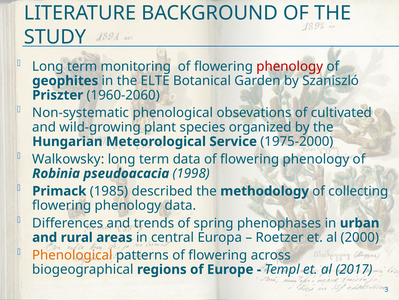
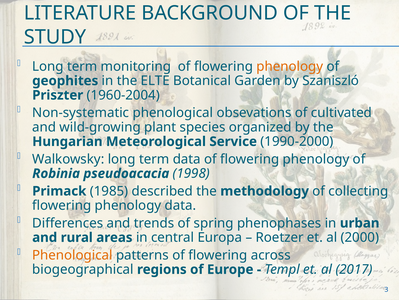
phenology colour: red -> orange (290, 66)
1960-2060: 1960-2060 -> 1960-2004 (123, 95)
1975-2000: 1975-2000 -> 1990-2000 (297, 141)
